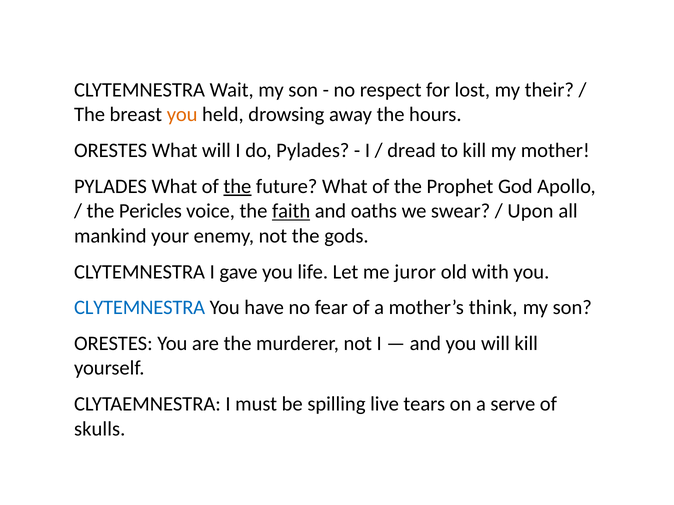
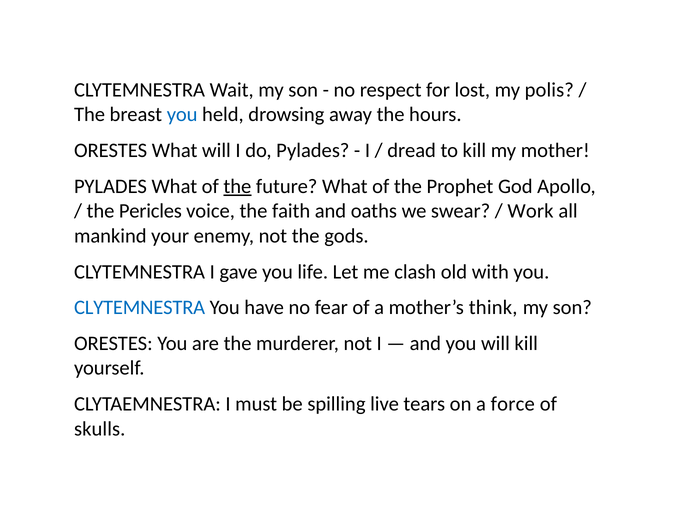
their: their -> polis (549, 90)
you colour: orange -> blue (182, 115)
faith underline: present -> none (291, 211)
Upon: Upon -> Work (530, 211)
juror: juror -> clash (415, 272)
serve: serve -> force (513, 405)
